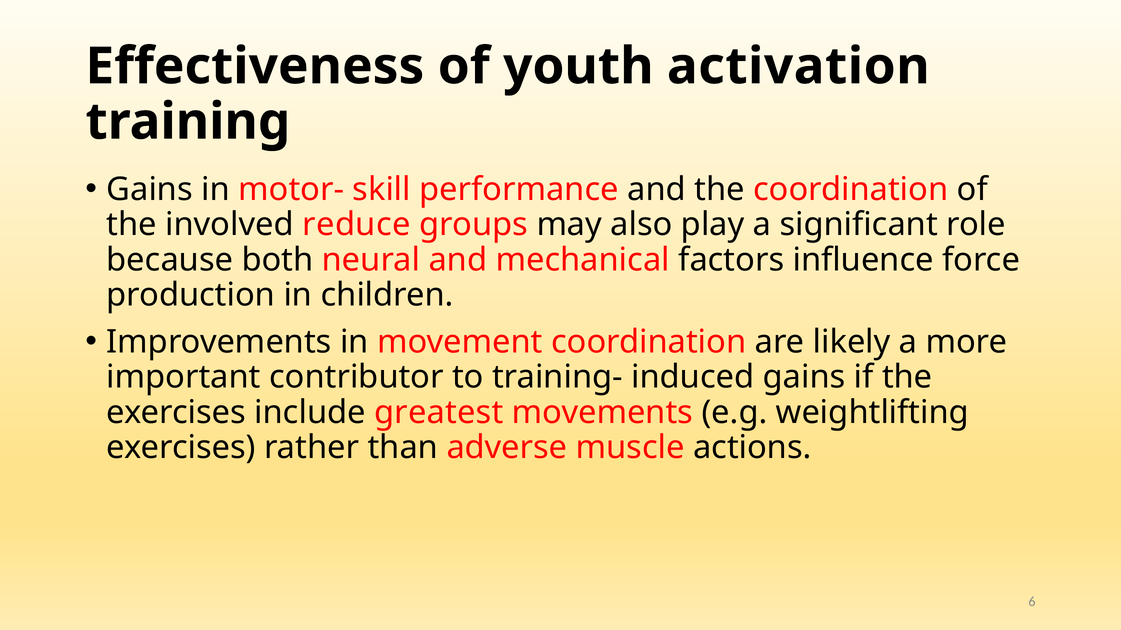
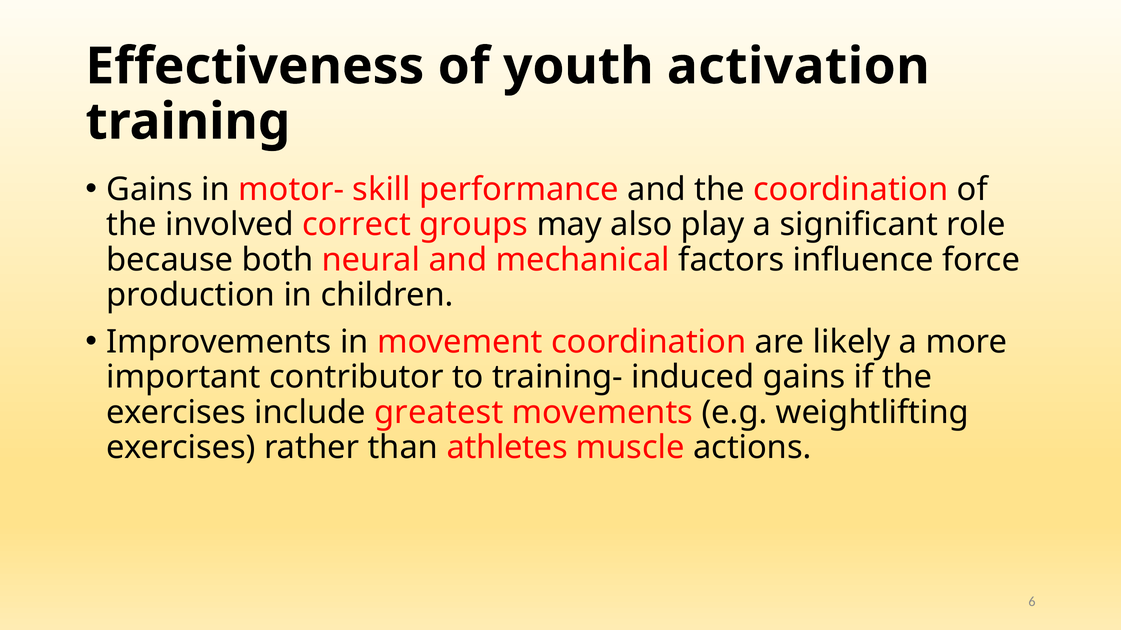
reduce: reduce -> correct (357, 225)
adverse: adverse -> athletes (507, 448)
